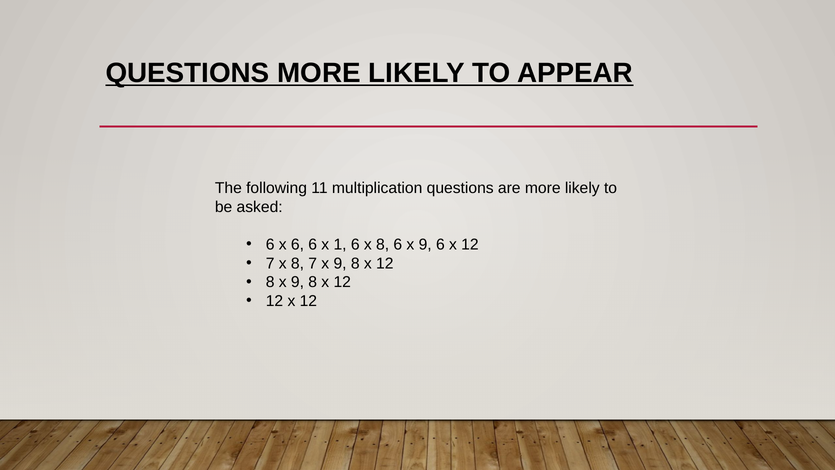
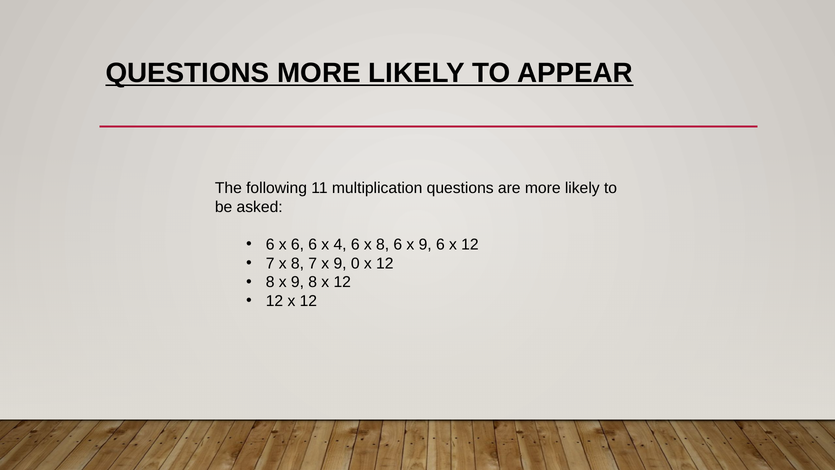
1: 1 -> 4 (340, 244)
7 x 9 8: 8 -> 0 (355, 263)
